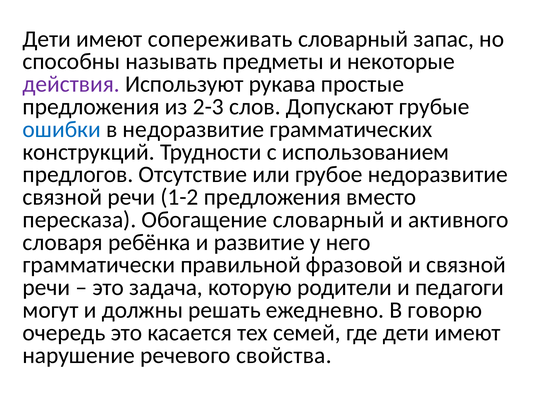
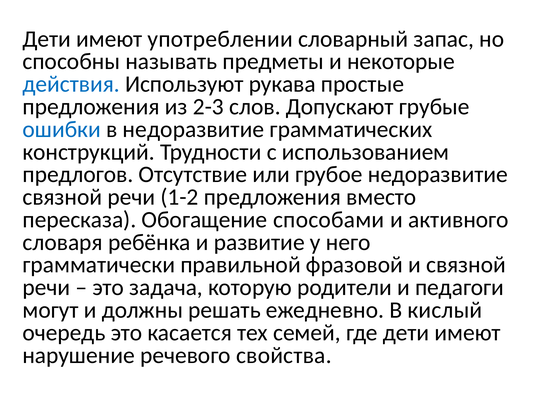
сопереживать: сопереживать -> употреблении (220, 39)
действия colour: purple -> blue (71, 84)
Обогащение словарный: словарный -> способами (329, 219)
говорю: говорю -> кислый (445, 310)
